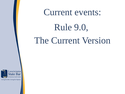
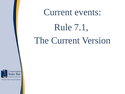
9.0: 9.0 -> 7.1 (81, 27)
